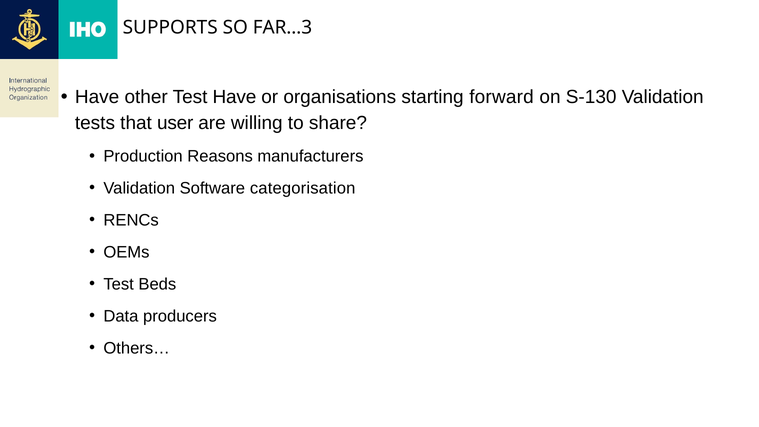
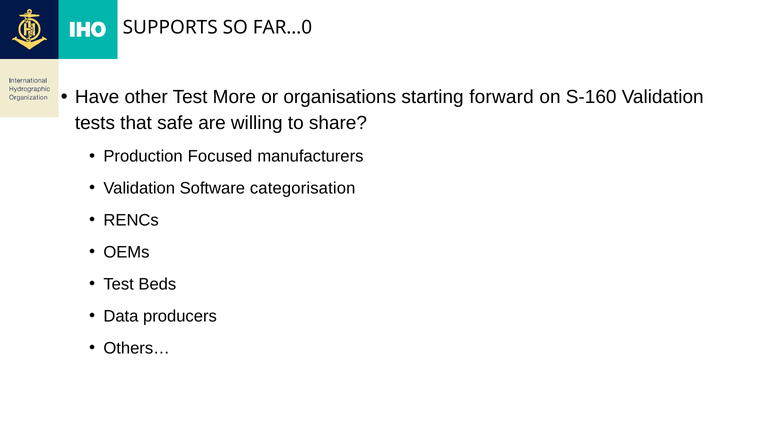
FAR…3: FAR…3 -> FAR…0 (282, 27)
Test Have: Have -> More (234, 97)
S-130: S-130 -> S-160 (591, 97)
user: user -> safe (175, 123)
Reasons: Reasons -> Focused (220, 156)
